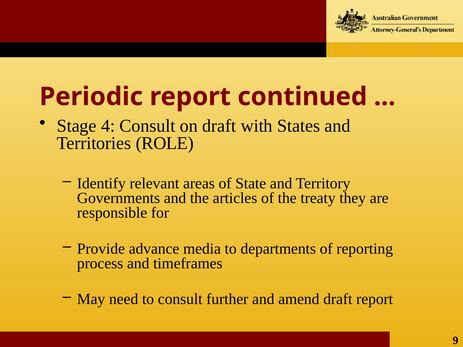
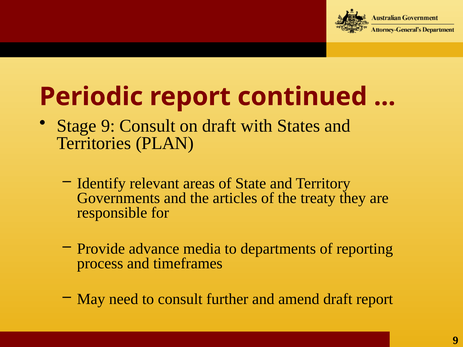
Stage 4: 4 -> 9 (108, 126)
ROLE: ROLE -> PLAN (165, 143)
